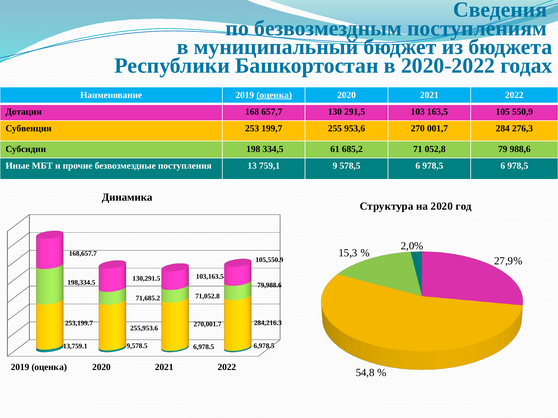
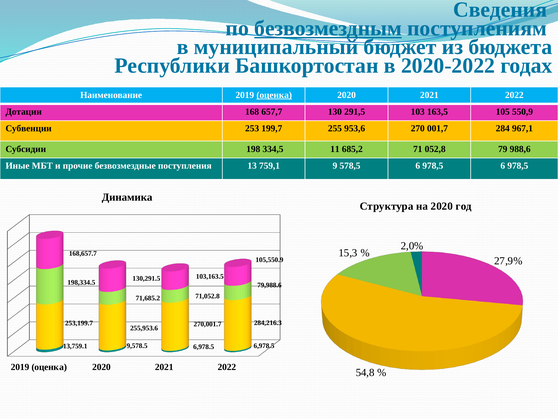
безвозмездным underline: none -> present (328, 28)
276,3: 276,3 -> 967,1 (522, 129)
61: 61 -> 11 (335, 149)
